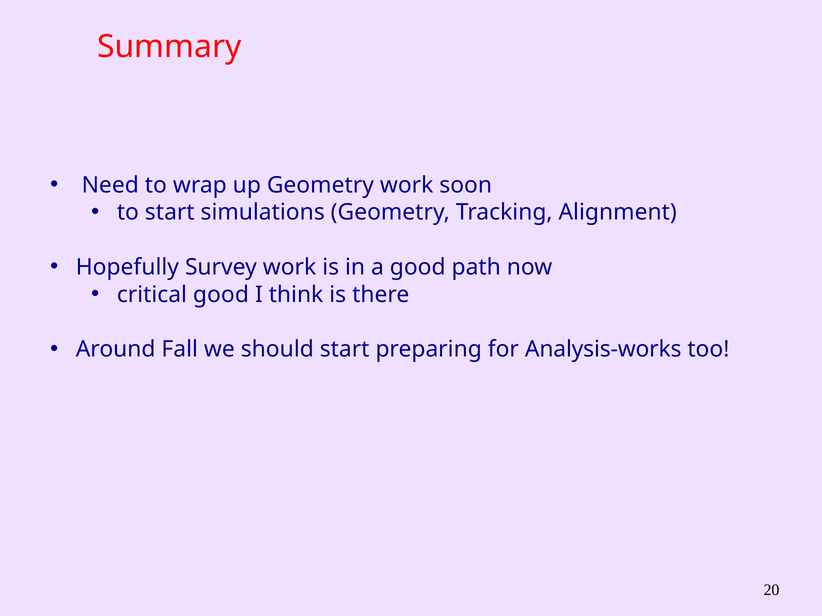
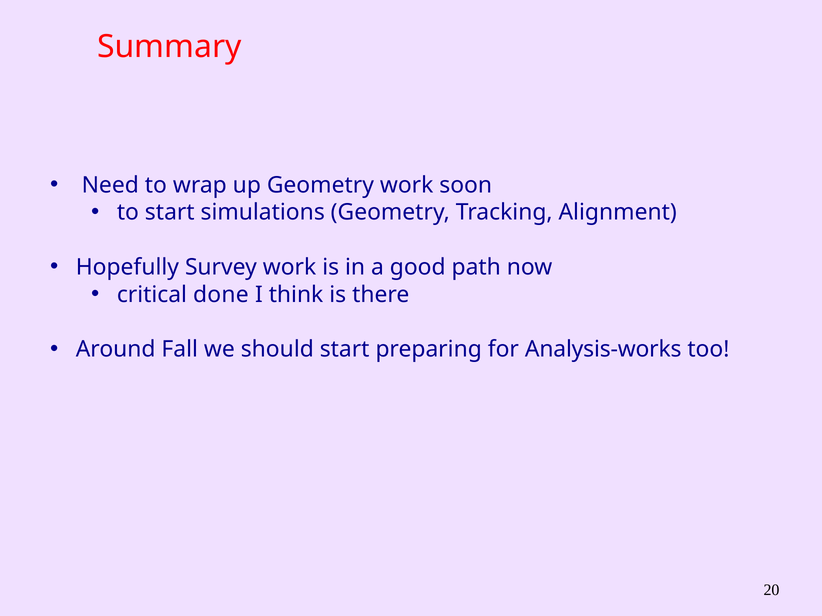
critical good: good -> done (221, 295)
